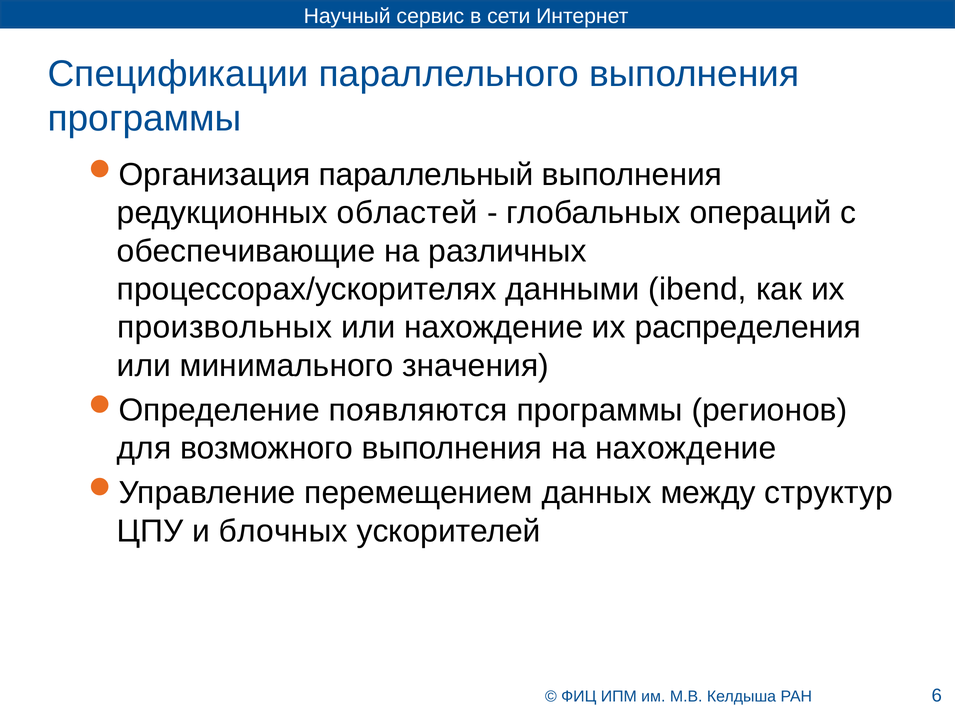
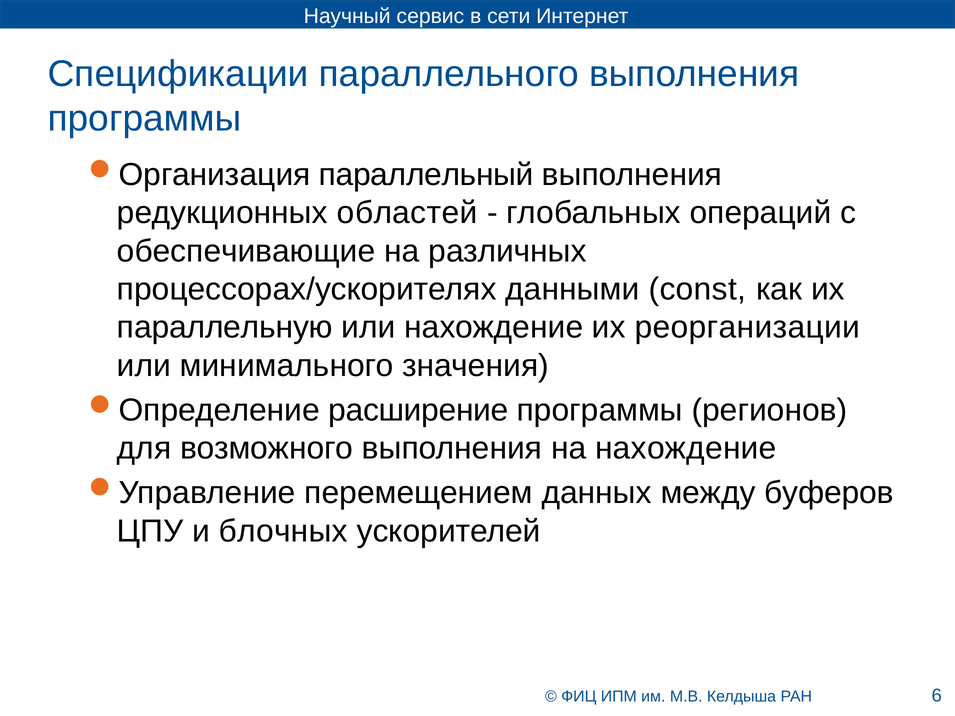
ibend: ibend -> const (697, 289)
произвольных: произвольных -> параллельную (225, 328)
распределения: распределения -> реорганизации (747, 328)
появляются: появляются -> расширение (418, 410)
структур: структур -> буферов (829, 493)
